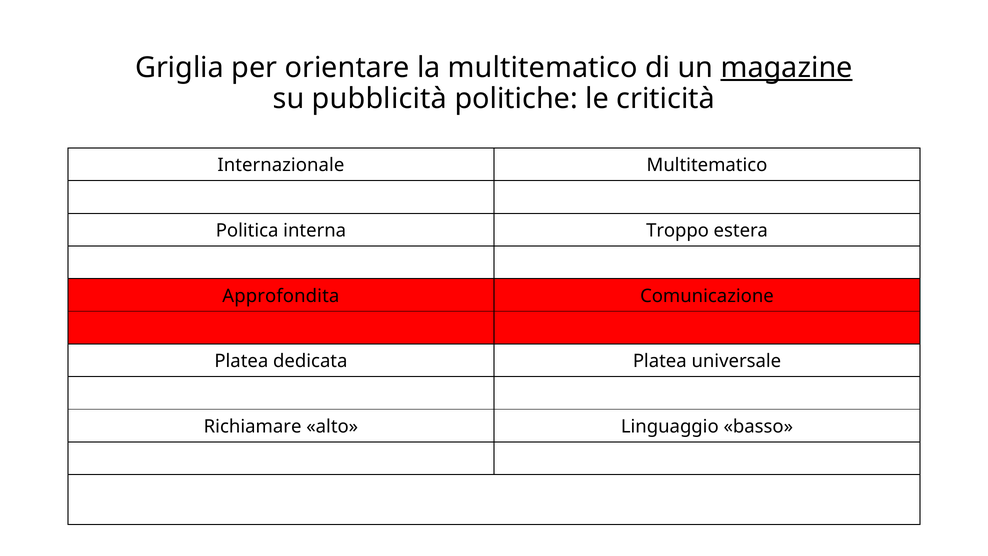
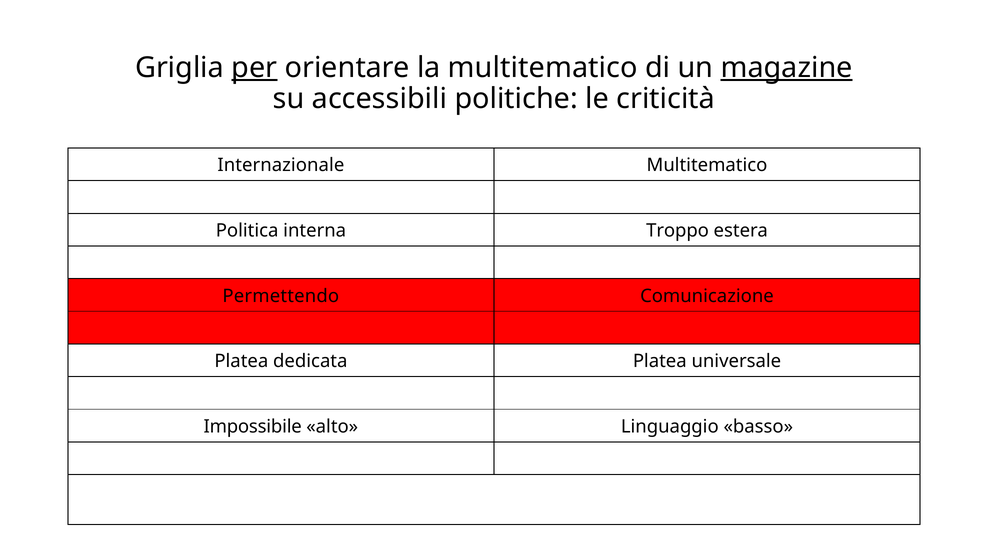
per underline: none -> present (254, 68)
pubblicità: pubblicità -> accessibili (379, 99)
Approfondita: Approfondita -> Permettendo (281, 296)
Richiamare: Richiamare -> Impossibile (253, 426)
